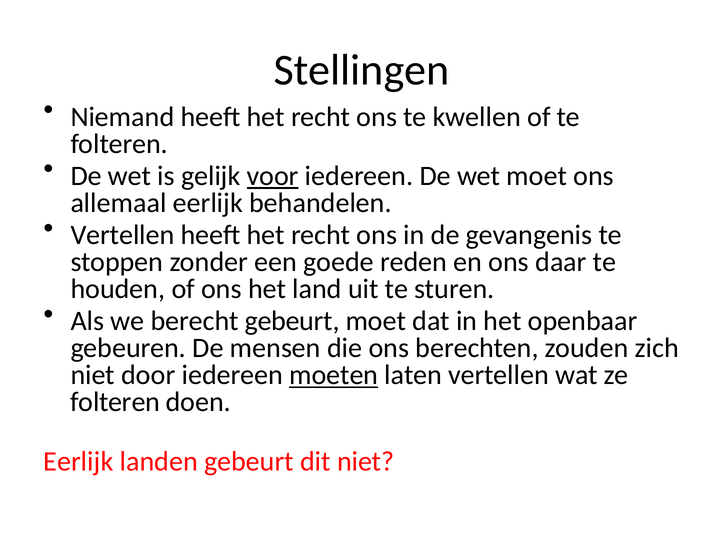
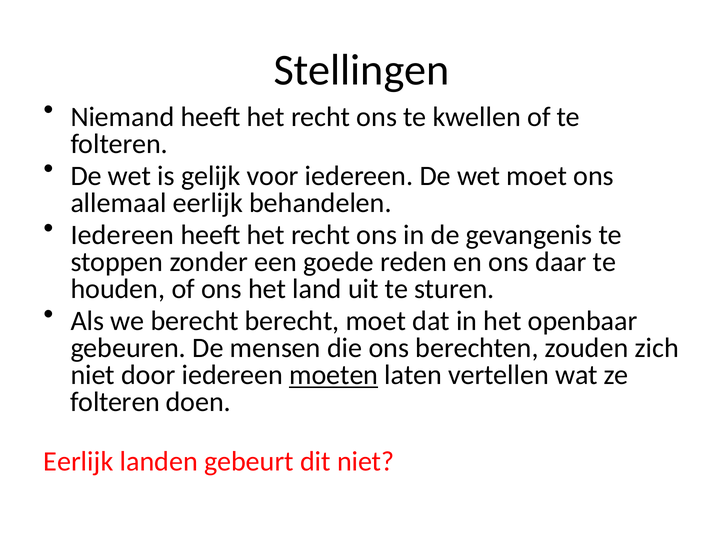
voor underline: present -> none (273, 176)
Vertellen: Vertellen -> Iedereen (122, 235)
berecht gebeurt: gebeurt -> berecht (292, 321)
